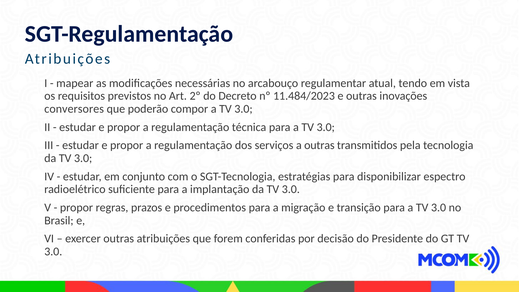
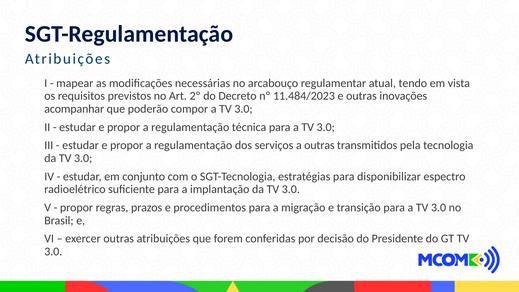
conversores: conversores -> acompanhar (74, 109)
